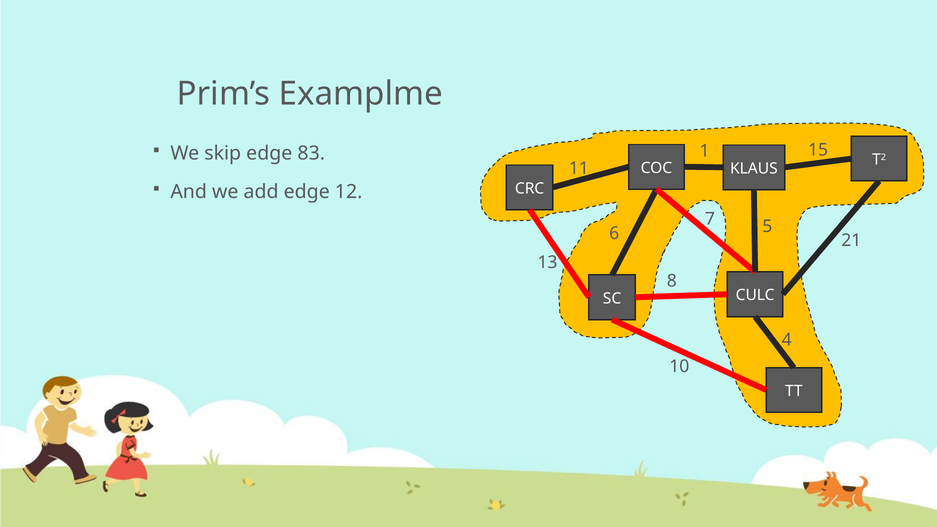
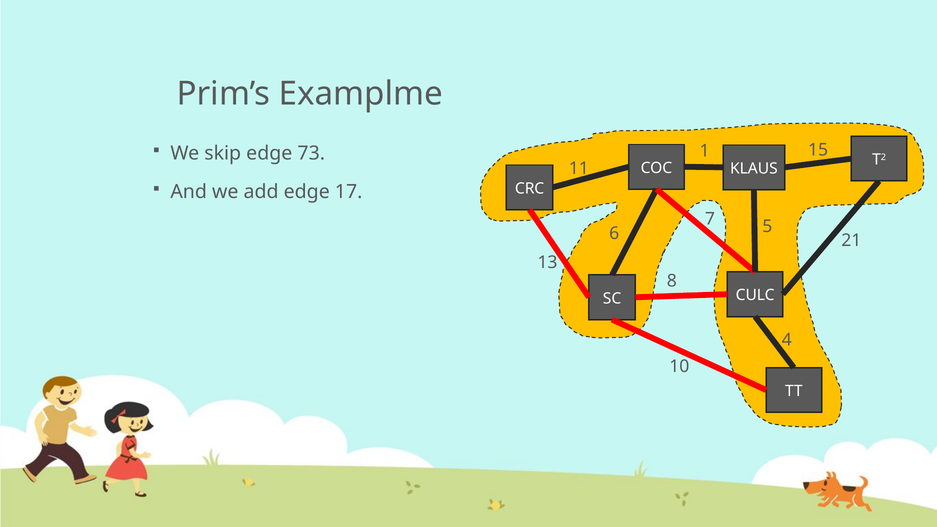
83: 83 -> 73 (311, 153)
12: 12 -> 17 (349, 192)
